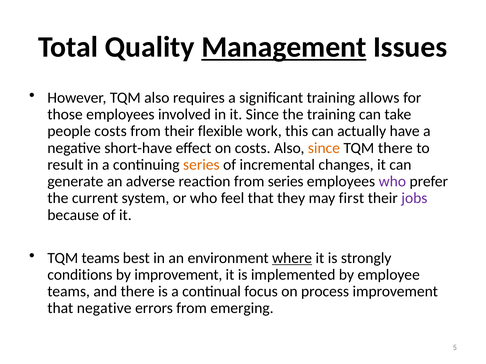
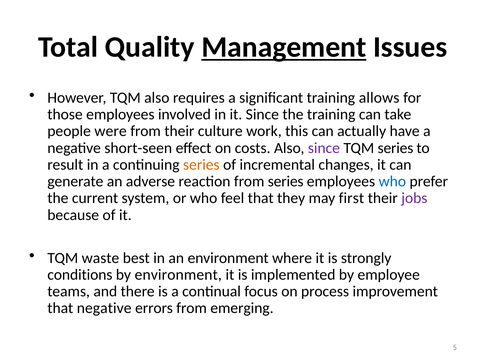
people costs: costs -> were (111, 131)
flexible: flexible -> culture (220, 131)
short-have: short-have -> short-seen (138, 148)
since colour: orange -> purple (324, 148)
TQM there: there -> series (395, 148)
who colour: purple -> blue (392, 182)
TQM teams: teams -> waste (100, 258)
where underline: present -> none (292, 258)
by improvement: improvement -> environment (178, 275)
